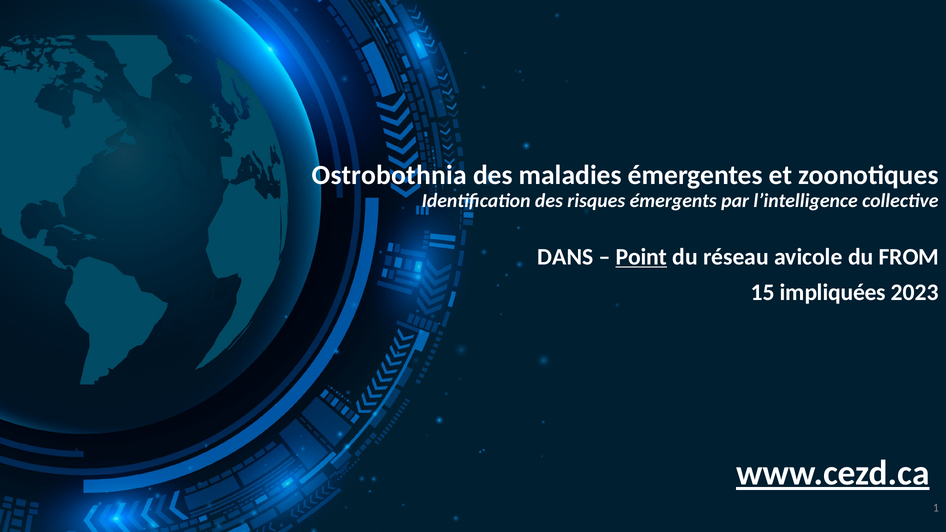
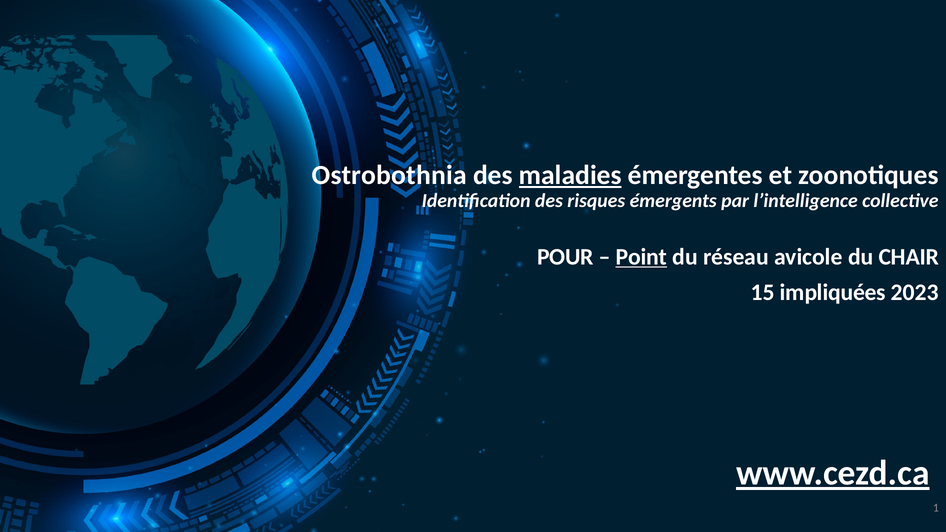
maladies underline: none -> present (570, 175)
DANS: DANS -> POUR (565, 257)
FROM: FROM -> CHAIR (909, 257)
